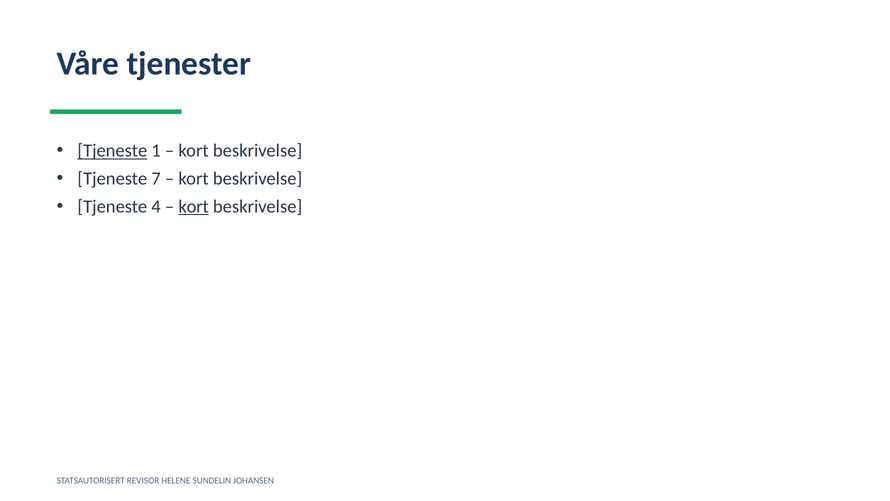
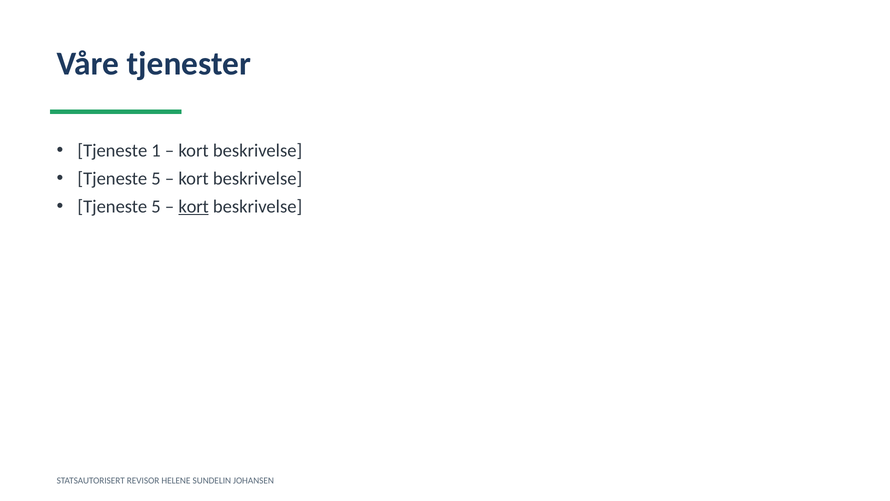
Tjeneste underline: present -> none (112, 151)
7: 7 -> 5 (156, 179)
4: 4 -> 5 (156, 206)
